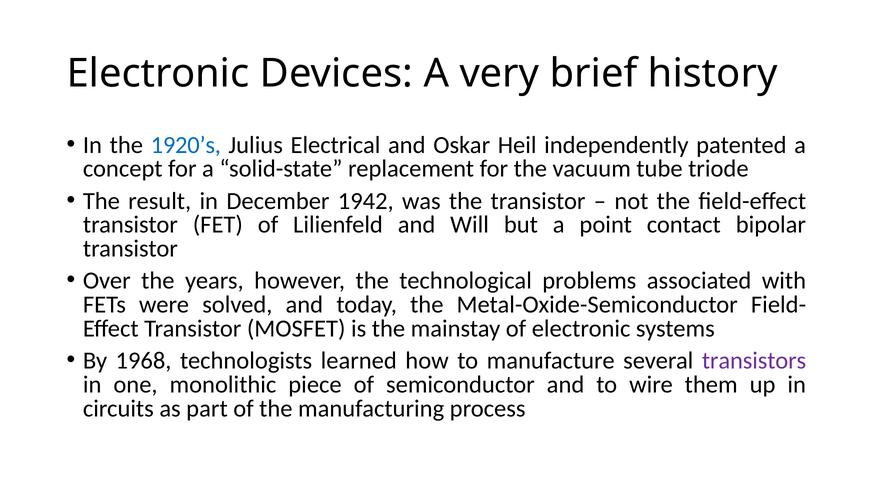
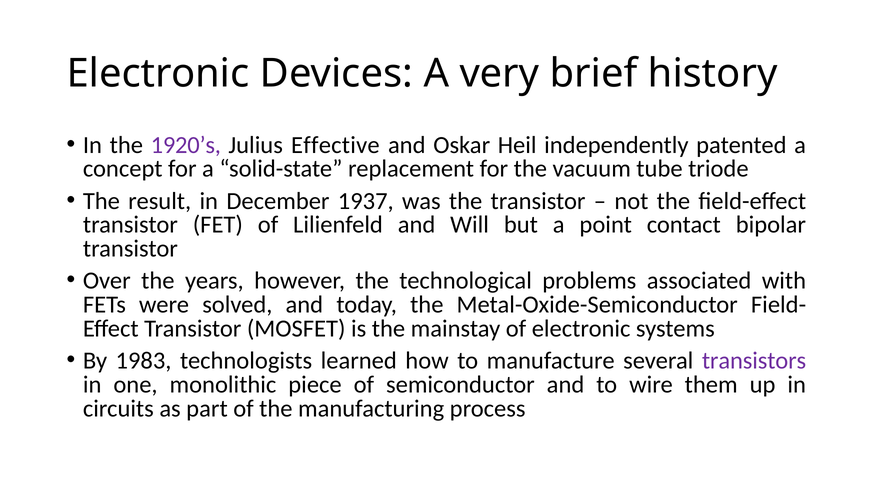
1920’s colour: blue -> purple (186, 145)
Electrical: Electrical -> Effective (335, 145)
1942: 1942 -> 1937 (366, 201)
1968: 1968 -> 1983 (144, 361)
